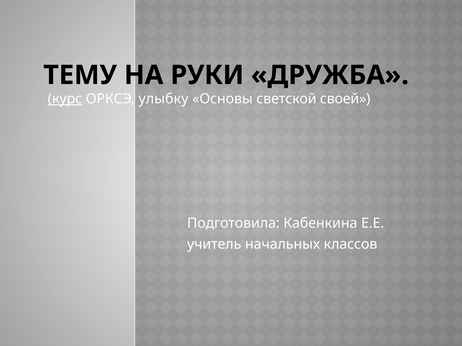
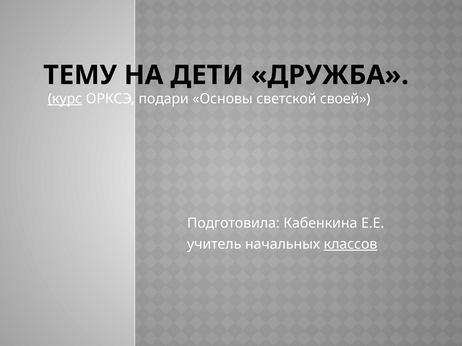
РУКИ: РУКИ -> ДЕТИ (207, 75)
улыбку: улыбку -> подари (164, 99)
классов underline: none -> present (351, 244)
